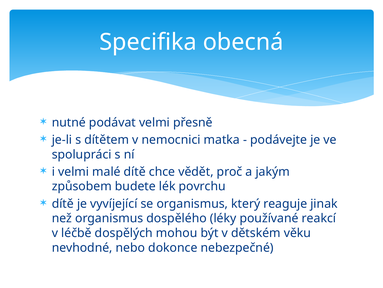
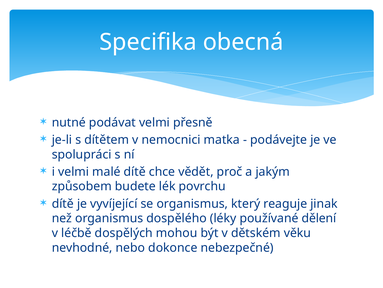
reakcí: reakcí -> dělení (319, 218)
